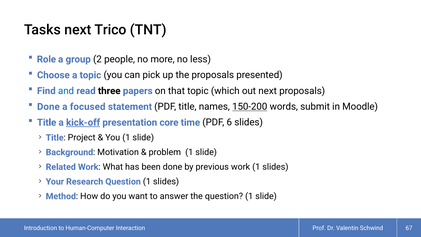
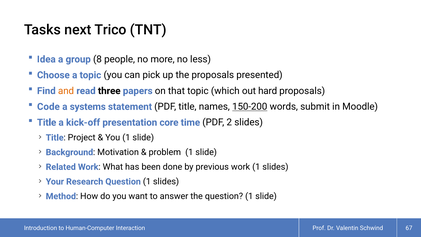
Role: Role -> Idea (46, 59)
2: 2 -> 8 (97, 59)
and colour: blue -> orange (66, 91)
out next: next -> hard (268, 91)
Done: Done -> Code (48, 107)
focused: focused -> systems (88, 107)
kick-off underline: present -> none (83, 122)
6: 6 -> 2 (229, 122)
